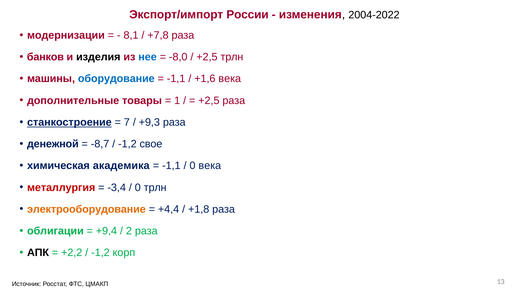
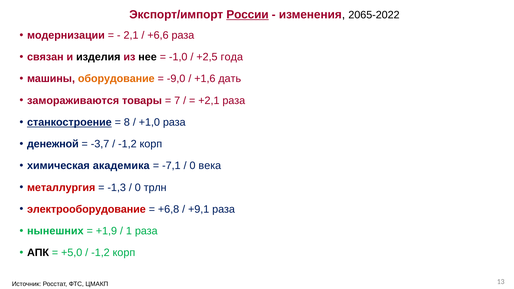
России underline: none -> present (248, 15)
2004-2022: 2004-2022 -> 2065-2022 (374, 15)
8,1: 8,1 -> 2,1 (131, 35)
+7,8: +7,8 -> +6,6 (158, 35)
банков: банков -> связан (45, 57)
нее colour: blue -> black (148, 57)
-8,0: -8,0 -> -1,0 (178, 57)
+2,5 трлн: трлн -> года (232, 57)
оборудование colour: blue -> orange (116, 79)
-1,1: -1,1 -> -9,0 (176, 79)
+1,6 века: века -> дать (230, 79)
дополнительные: дополнительные -> замораживаются (73, 101)
1: 1 -> 7 (177, 101)
+2,5: +2,5 -> +2,1 (209, 101)
7: 7 -> 8 (127, 122)
+9,3: +9,3 -> +1,0 (149, 122)
-8,7: -8,7 -> -3,7 (100, 144)
свое: свое -> корп (151, 144)
-1,1: -1,1 -> -7,1 (171, 166)
-3,4: -3,4 -> -1,3 (117, 188)
электрооборудование colour: orange -> red (86, 209)
+4,4: +4,4 -> +6,8 (169, 209)
+1,8: +1,8 -> +9,1 (199, 209)
облигации: облигации -> нынешних (55, 231)
+9,4: +9,4 -> +1,9 (106, 231)
2: 2 -> 1 (129, 231)
+2,2: +2,2 -> +5,0 (72, 253)
